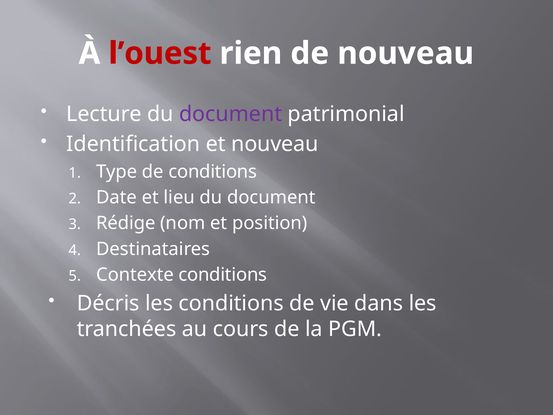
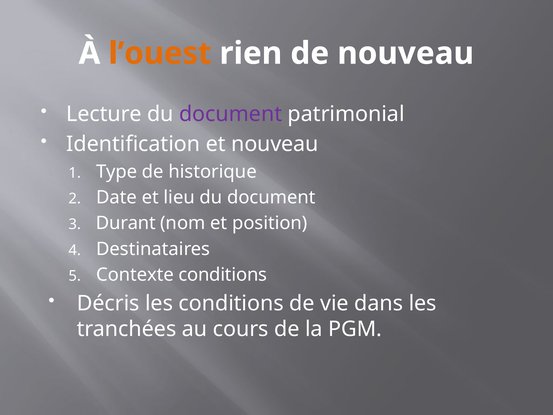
l’ouest colour: red -> orange (160, 53)
de conditions: conditions -> historique (213, 171)
Rédige: Rédige -> Durant (126, 223)
